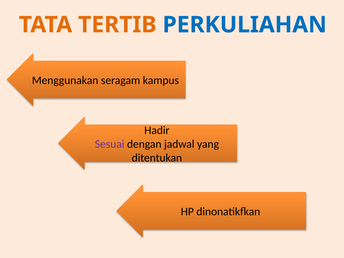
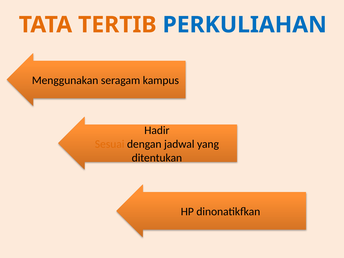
Sesuai colour: purple -> orange (110, 144)
